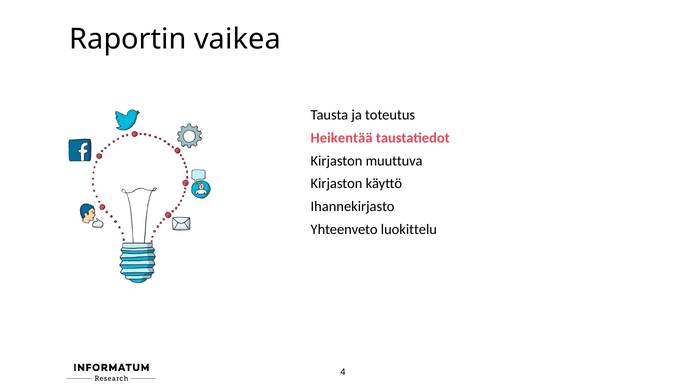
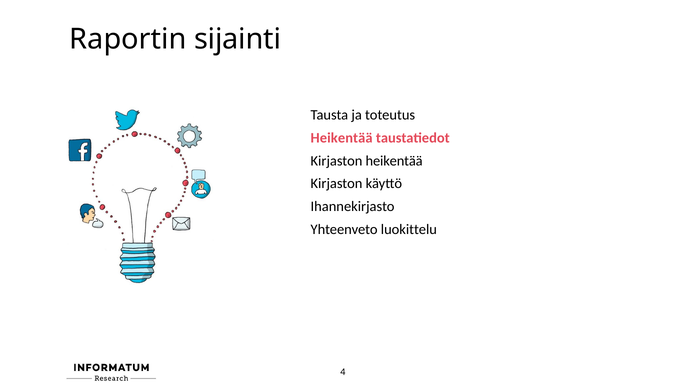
vaikea: vaikea -> sijainti (238, 39)
Kirjaston muuttuva: muuttuva -> heikentää (394, 161)
